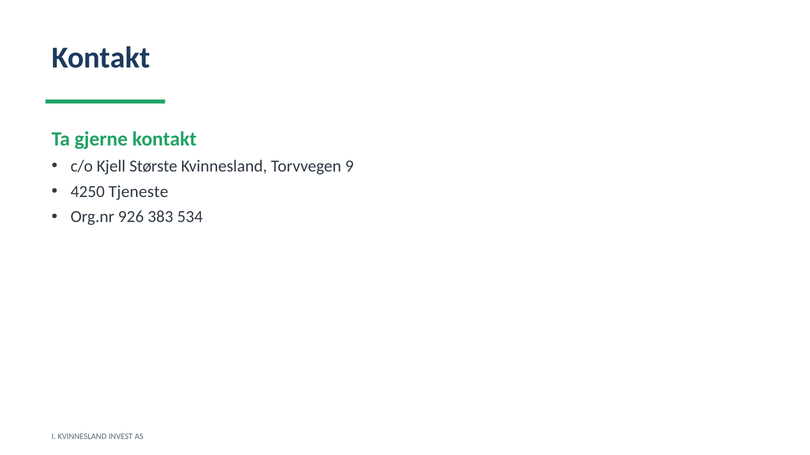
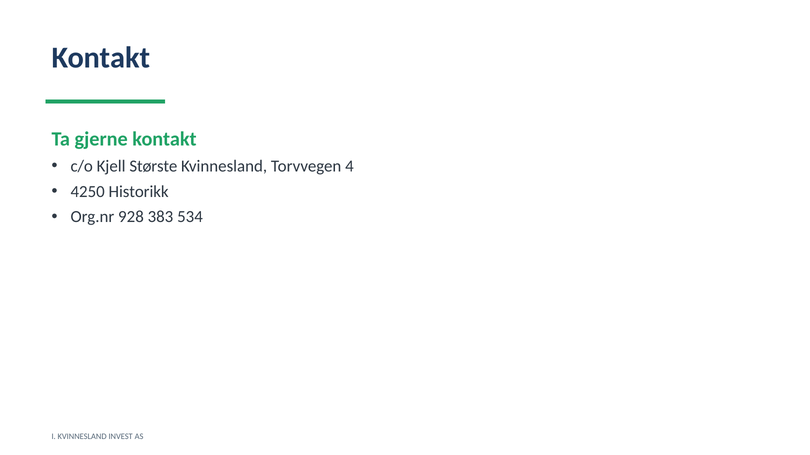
9: 9 -> 4 (350, 167)
Tjeneste: Tjeneste -> Historikk (139, 192)
926: 926 -> 928 (131, 217)
